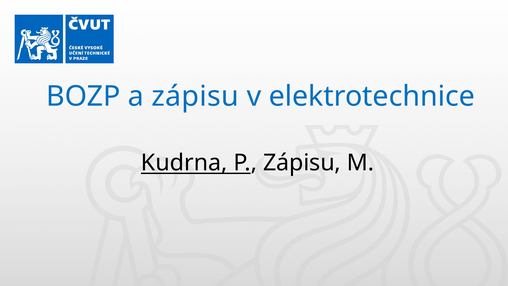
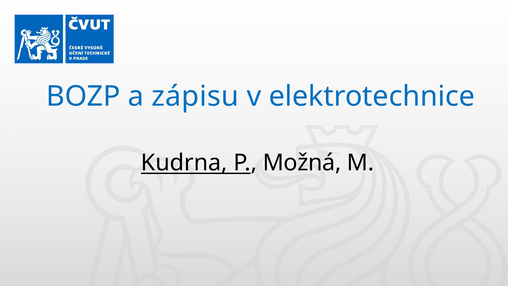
P Zápisu: Zápisu -> Možná (302, 163)
